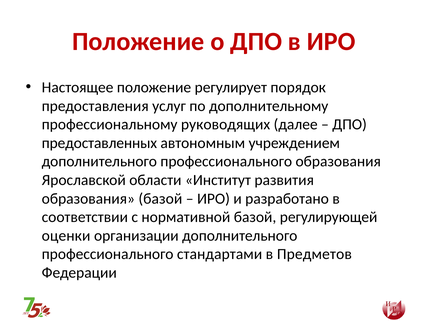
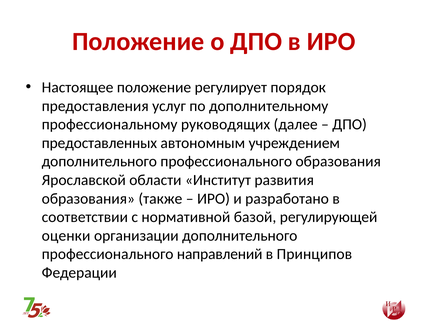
образования базой: базой -> также (160, 199)
стандартами: стандартами -> направлений (220, 254)
Предметов: Предметов -> Принципов (314, 254)
